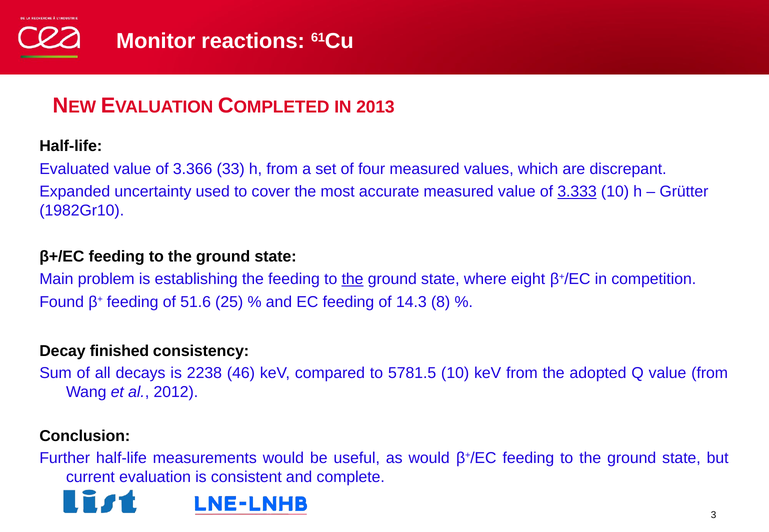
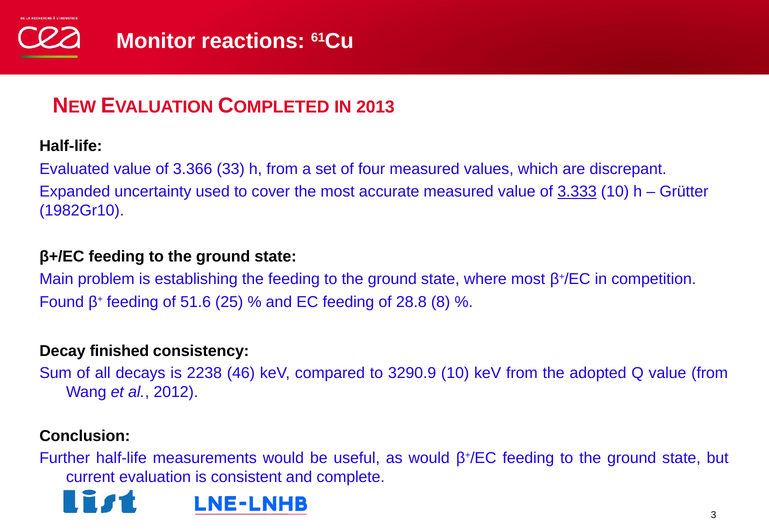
the underline: present -> none (353, 279)
where eight: eight -> most (528, 279)
14.3: 14.3 -> 28.8 (411, 302)
5781.5: 5781.5 -> 3290.9 (412, 373)
